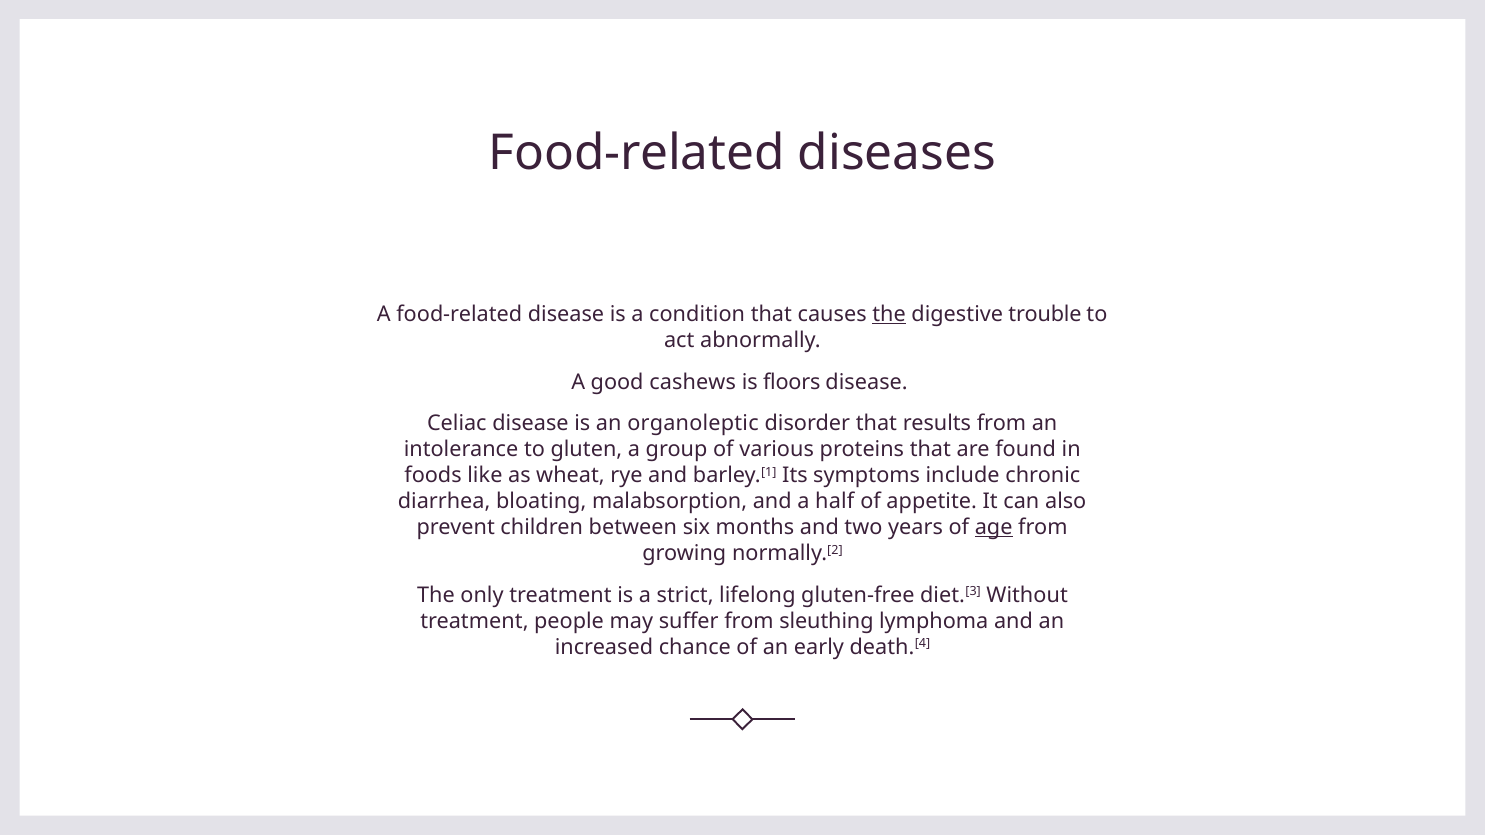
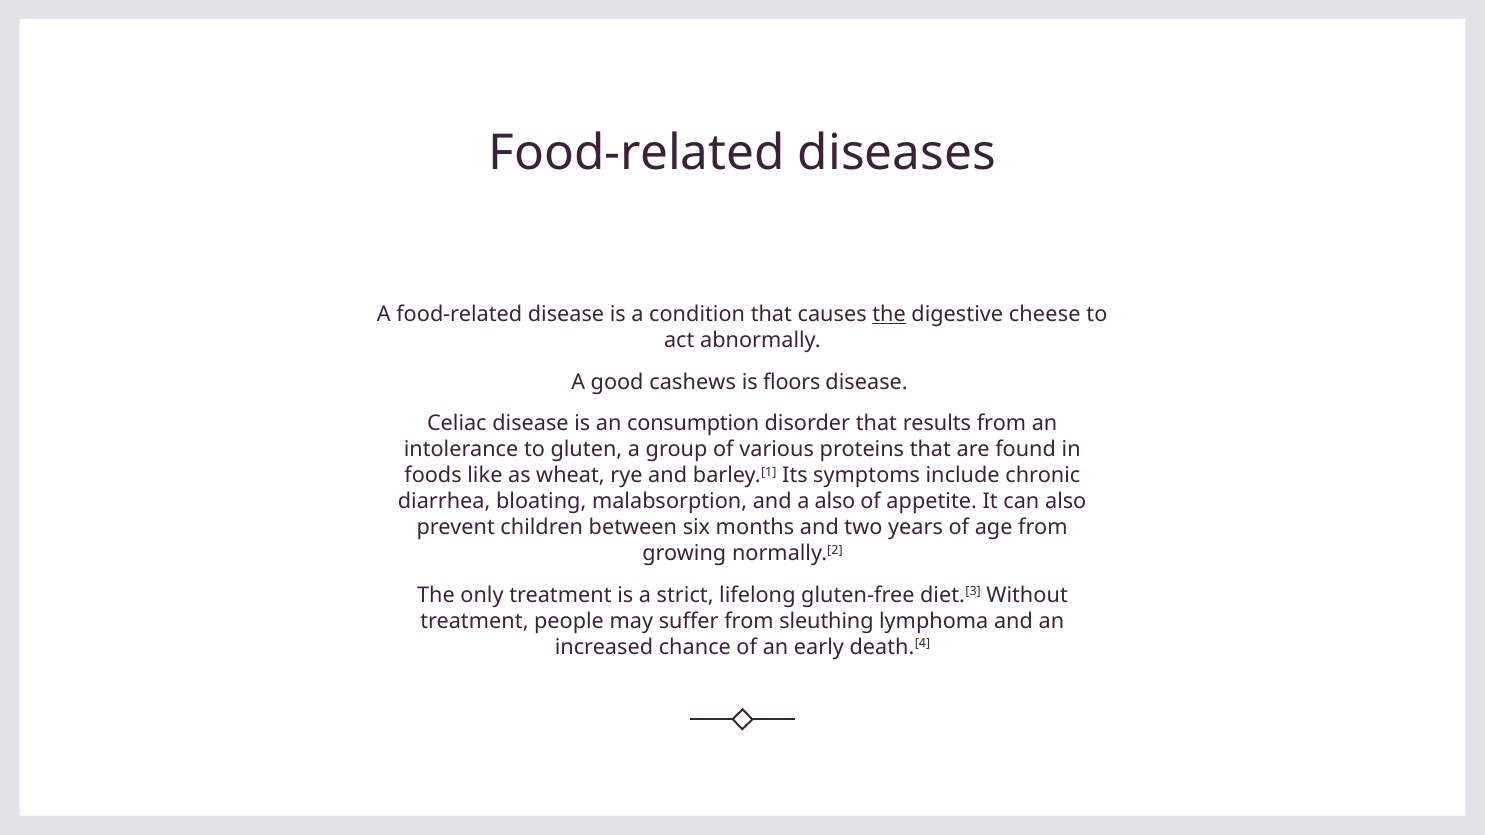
trouble: trouble -> cheese (1045, 314)
organoleptic: organoleptic -> consumption (693, 424)
a half: half -> also (835, 502)
age underline: present -> none (994, 528)
